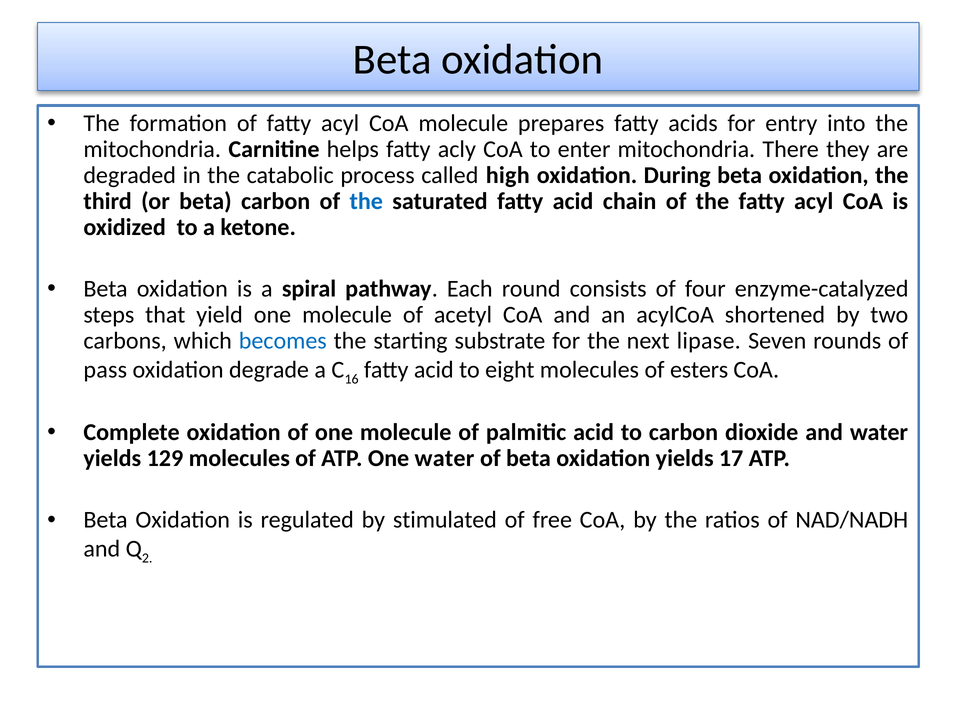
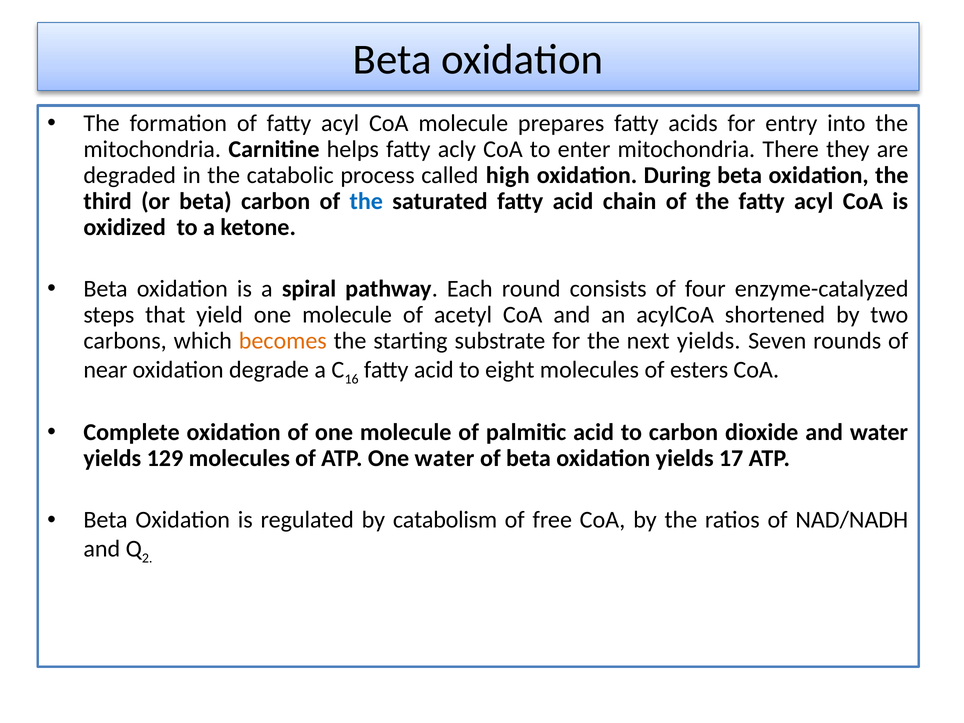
becomes colour: blue -> orange (283, 341)
next lipase: lipase -> yields (709, 341)
pass: pass -> near (105, 370)
stimulated: stimulated -> catabolism (445, 520)
